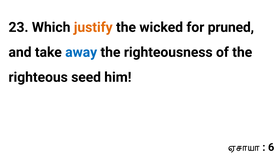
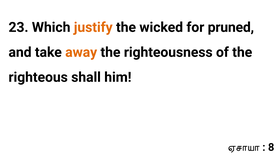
away colour: blue -> orange (81, 52)
seed: seed -> shall (86, 77)
6: 6 -> 8 (271, 147)
